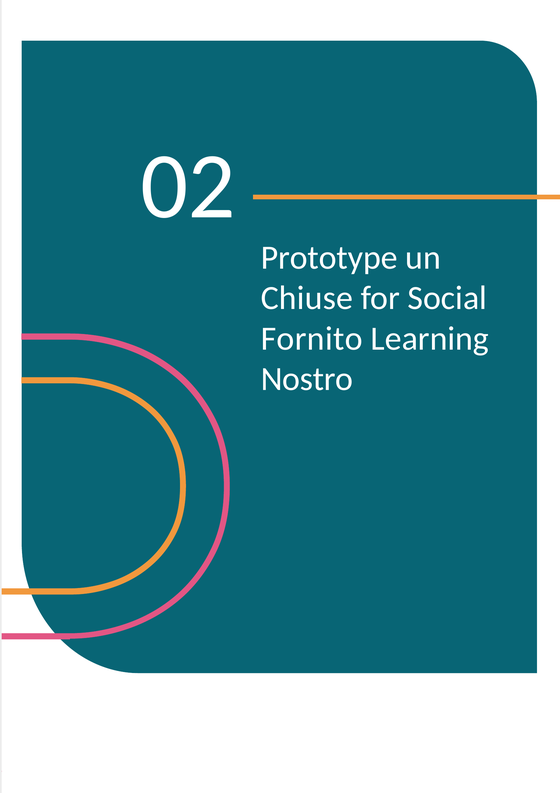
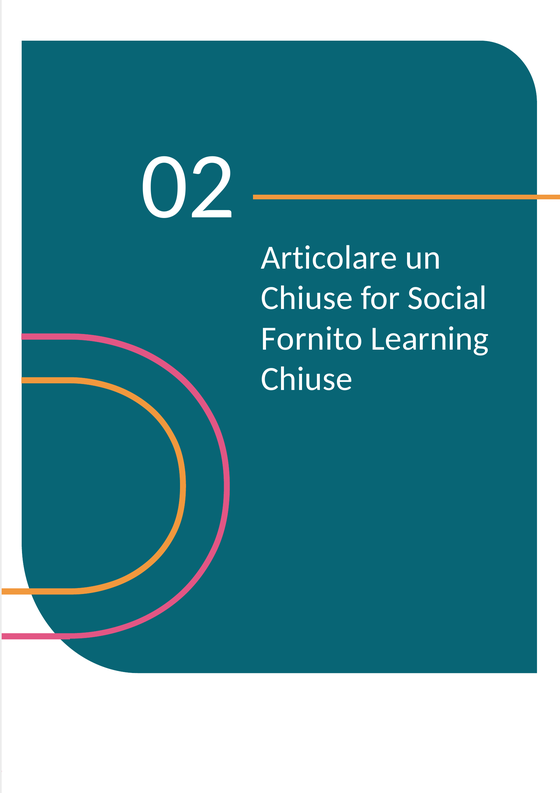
Prototype: Prototype -> Articolare (329, 257)
Nostro: Nostro -> Chiuse (307, 379)
